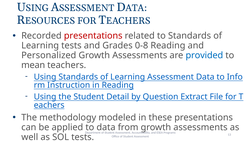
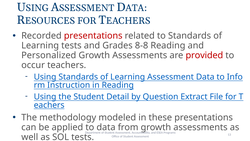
0-8: 0-8 -> 8-8 (142, 45)
provided colour: blue -> red (204, 55)
mean: mean -> occur (33, 65)
